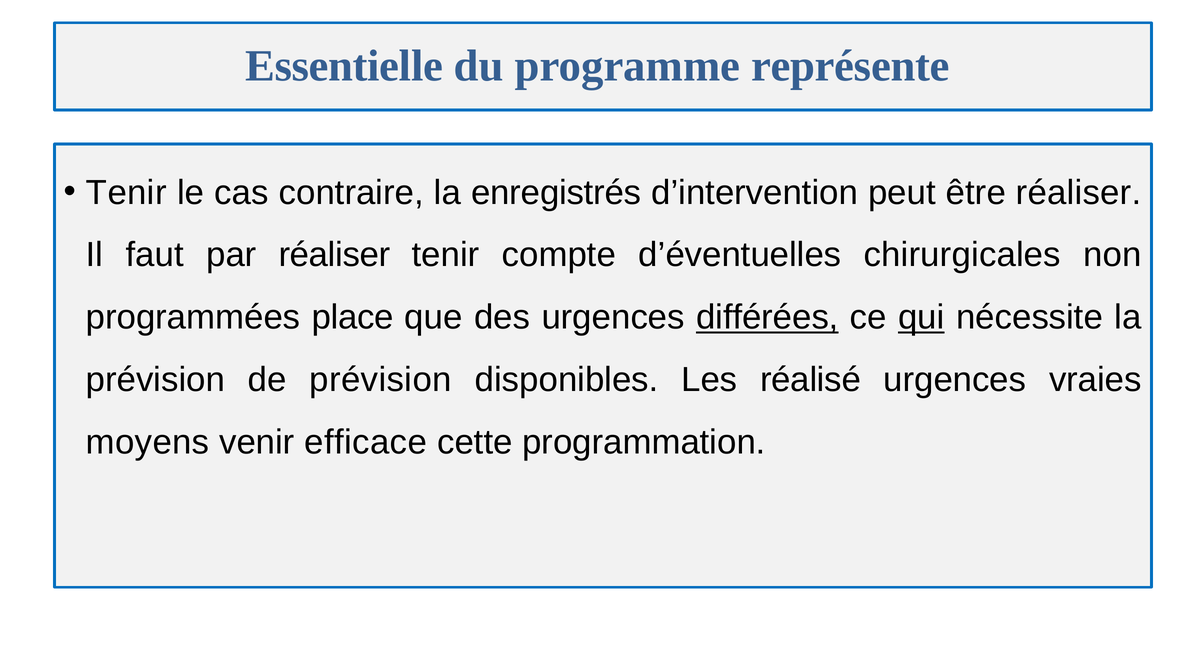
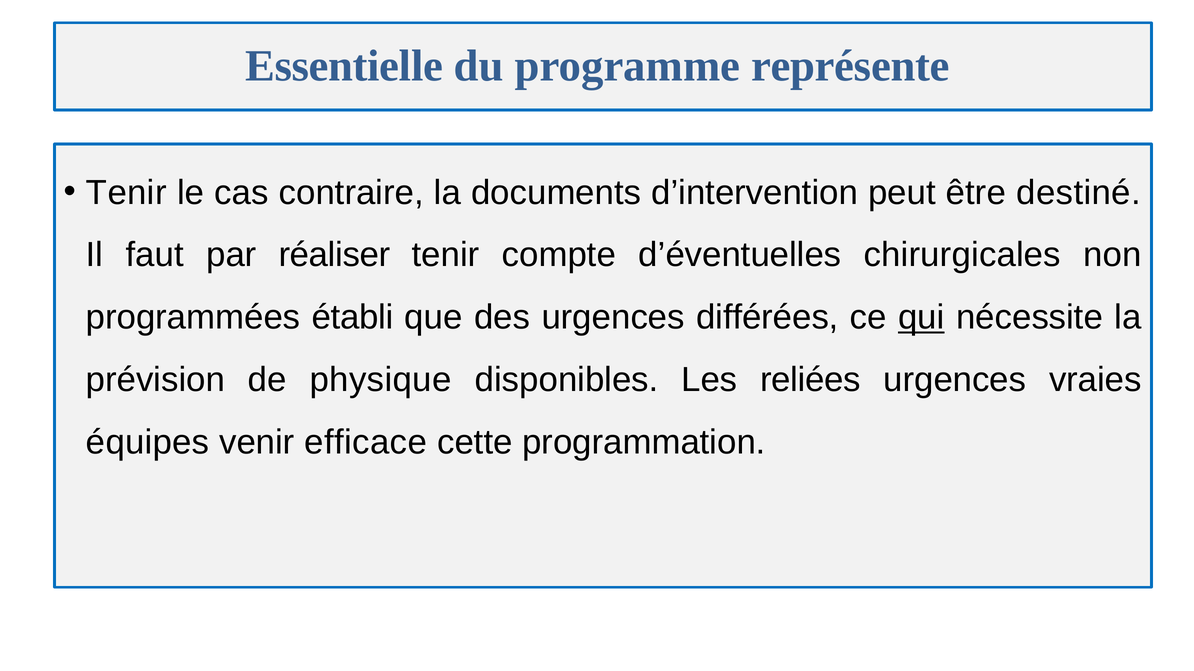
enregistrés: enregistrés -> documents (556, 193)
être réaliser: réaliser -> destiné (1079, 193)
place: place -> établi (353, 318)
différées underline: present -> none (767, 318)
de prévision: prévision -> physique (381, 380)
réalisé: réalisé -> reliées (810, 380)
moyens: moyens -> équipes (148, 443)
